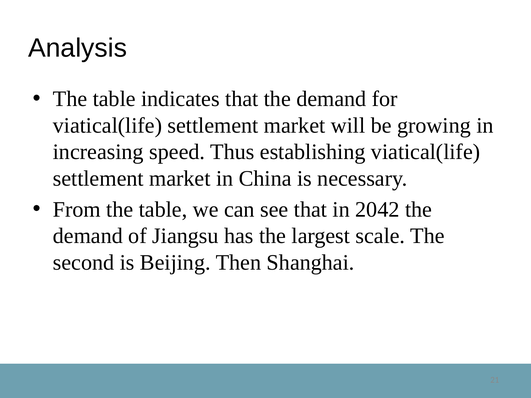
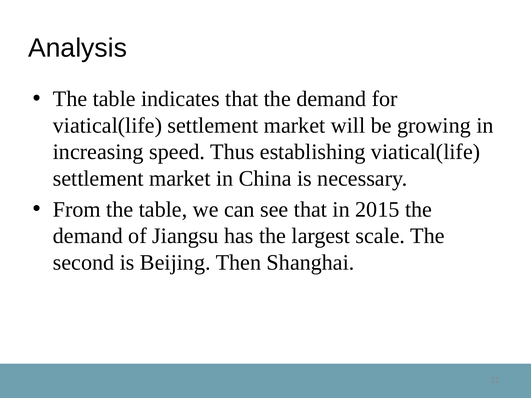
2042: 2042 -> 2015 (377, 210)
